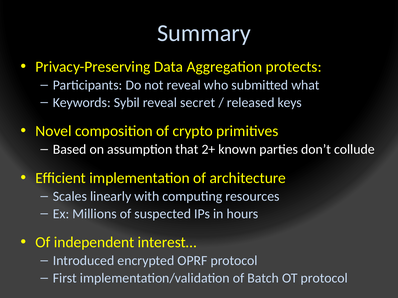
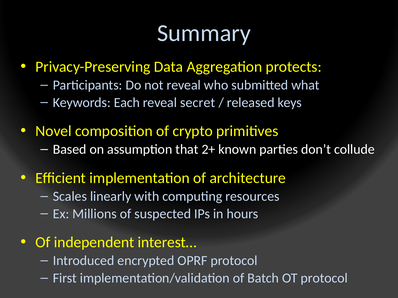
Sybil: Sybil -> Each (127, 103)
